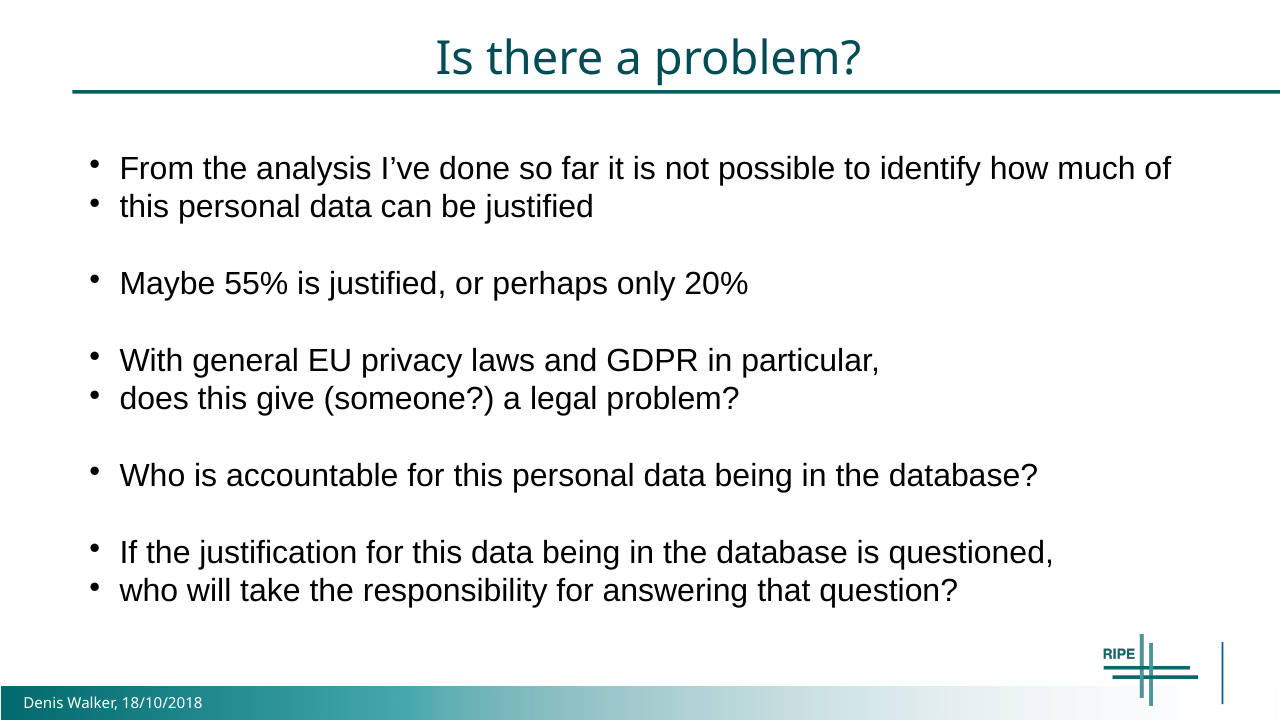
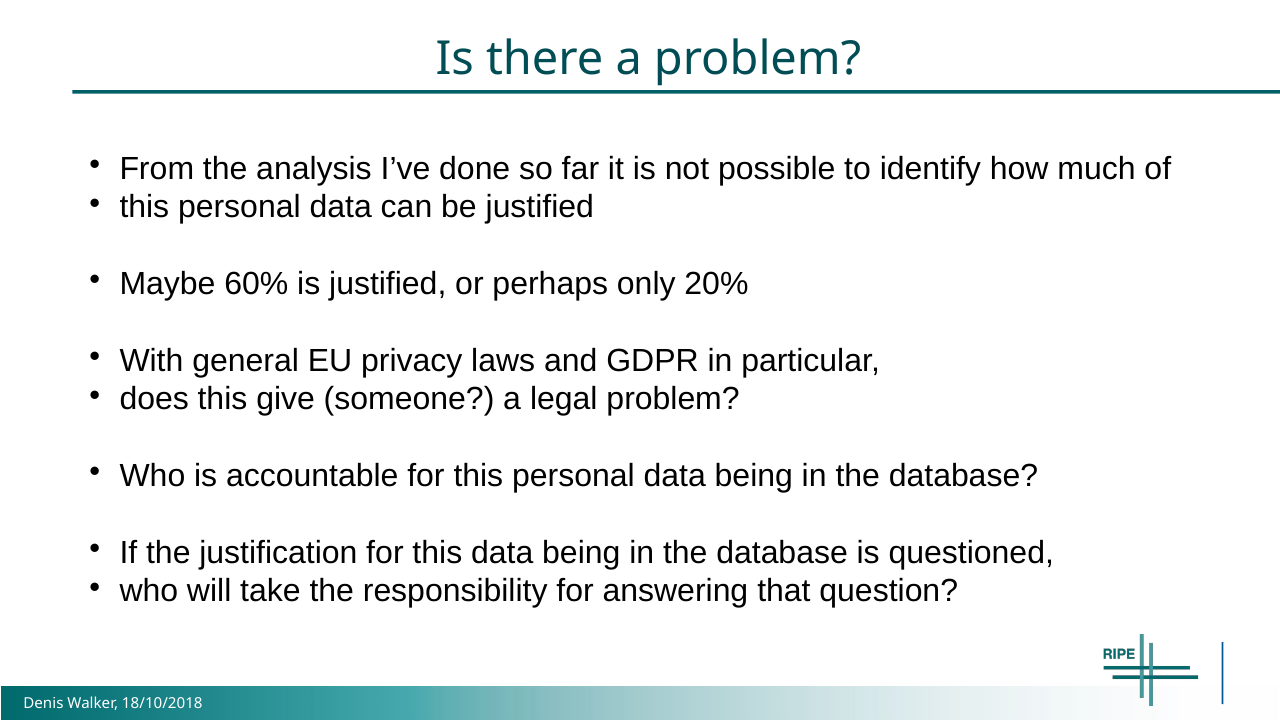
55%: 55% -> 60% (256, 284)
